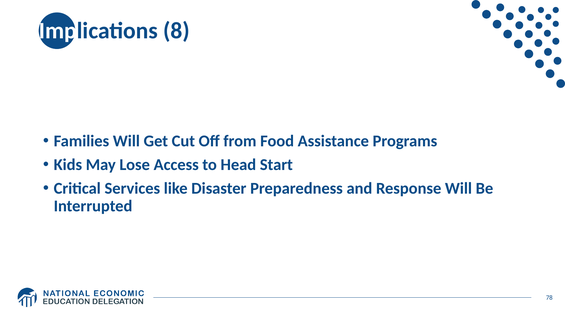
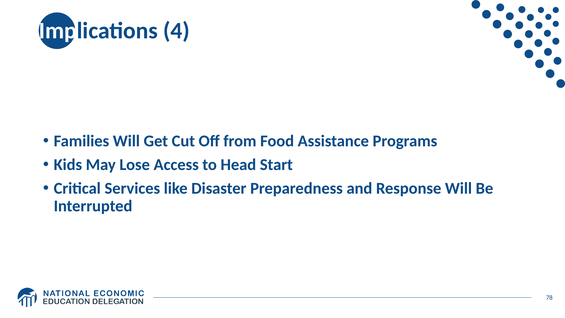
8: 8 -> 4 (176, 31)
